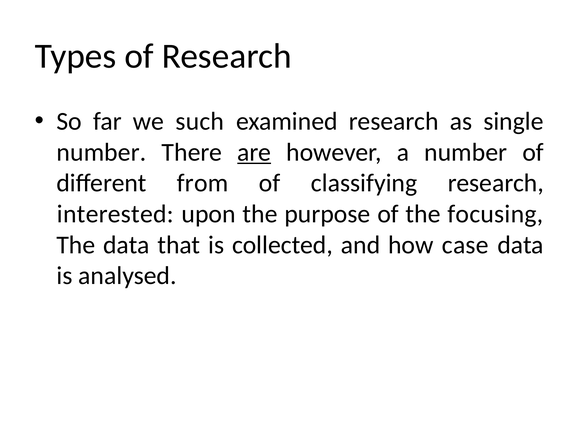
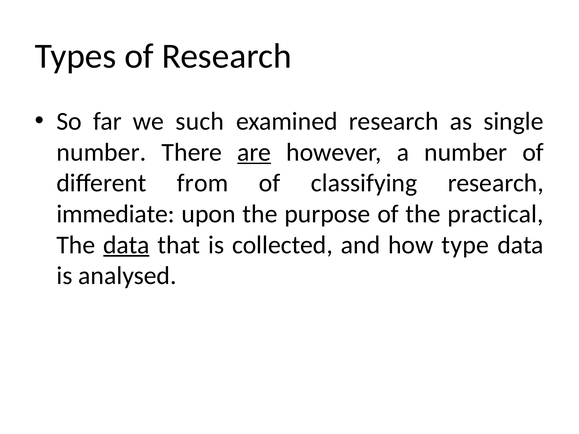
interested: interested -> immediate (116, 214)
focusing: focusing -> practical (495, 214)
data underline: none -> present (126, 245)
case: case -> type (465, 245)
